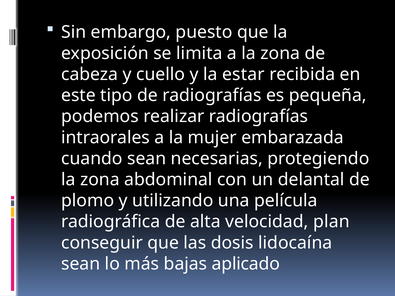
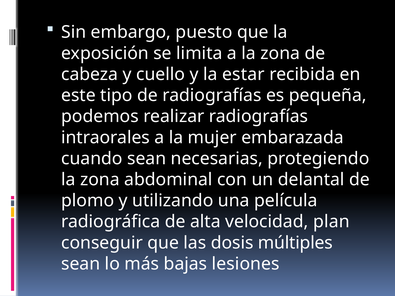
lidocaína: lidocaína -> múltiples (295, 243)
aplicado: aplicado -> lesiones (246, 264)
